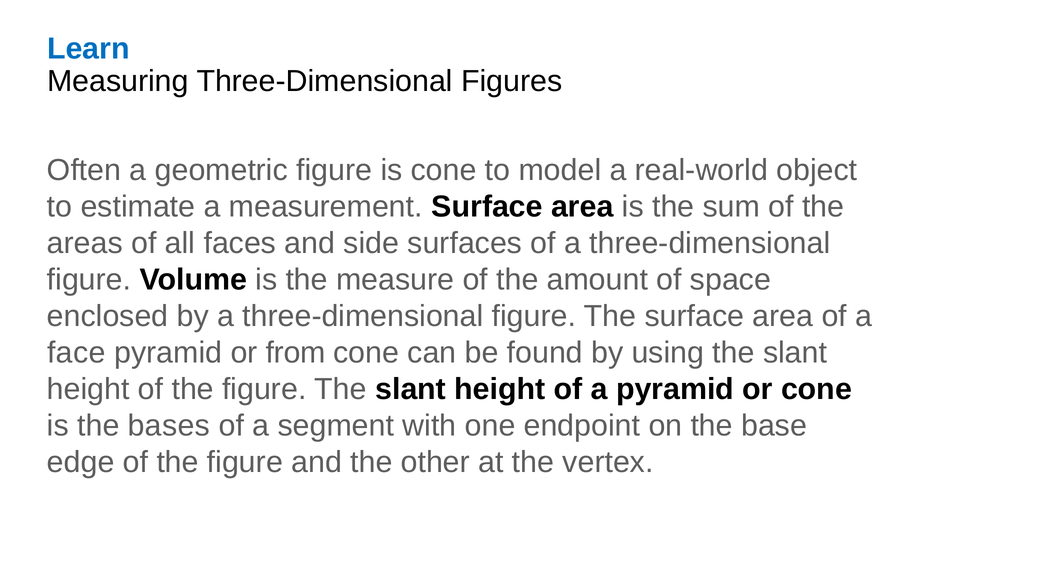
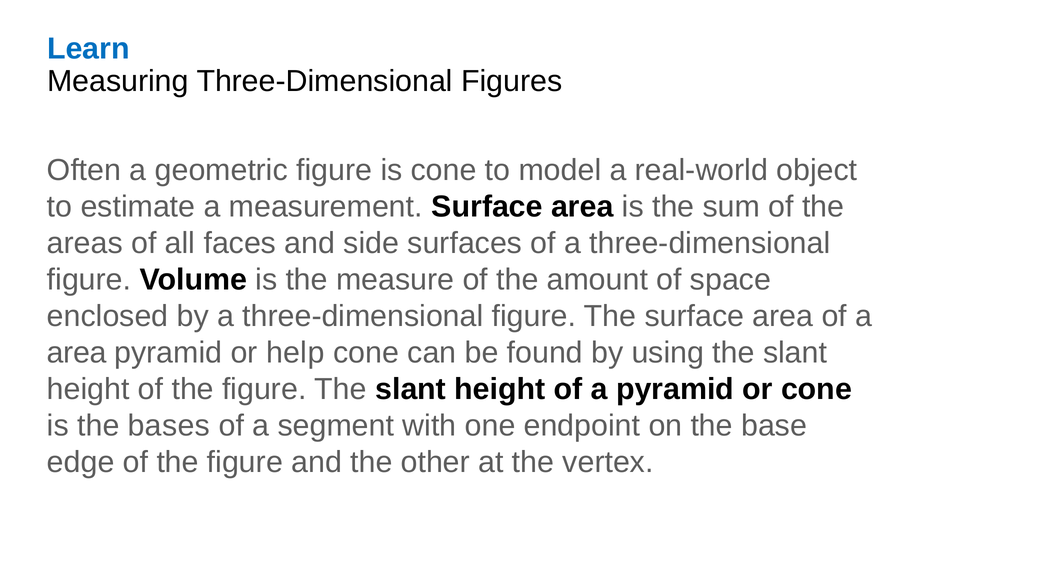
face: face -> area (77, 353)
from: from -> help (295, 353)
